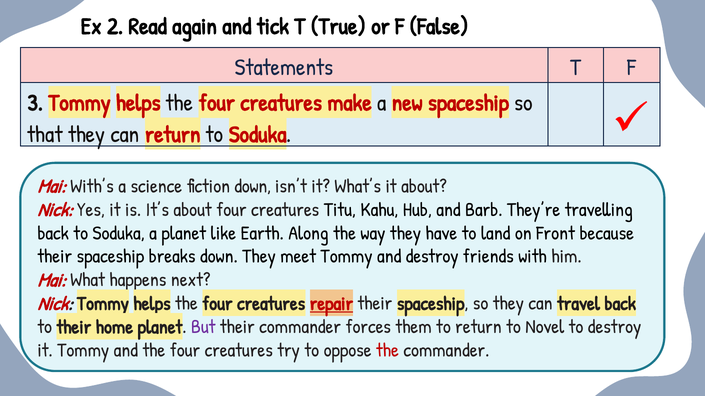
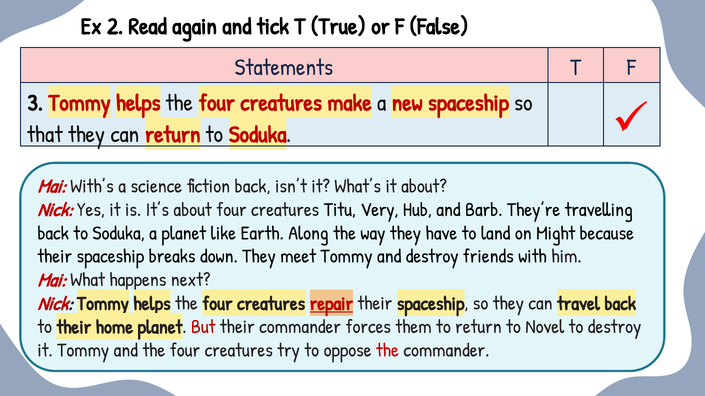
fiction down: down -> back (253, 186)
Kahu: Kahu -> Very (379, 210)
Front: Front -> Might (556, 233)
But colour: purple -> red (203, 327)
